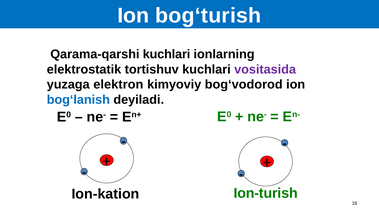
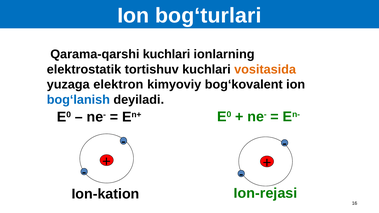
bog‘turish: bog‘turish -> bog‘turlari (208, 16)
vositasida colour: purple -> orange (265, 69)
bog‘vodorod: bog‘vodorod -> bog‘kovalent (244, 85)
Ion-turish: Ion-turish -> Ion-rejasi (266, 193)
